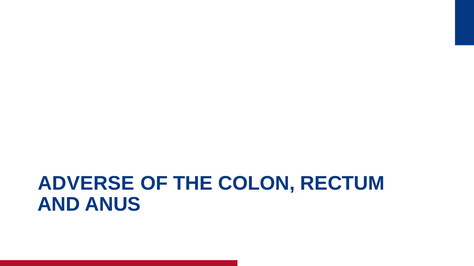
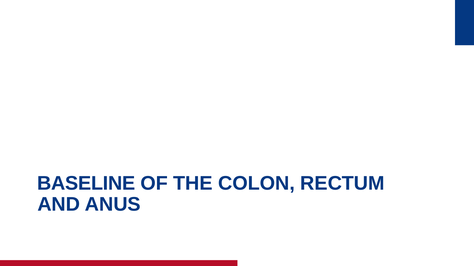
ADVERSE: ADVERSE -> BASELINE (86, 184)
